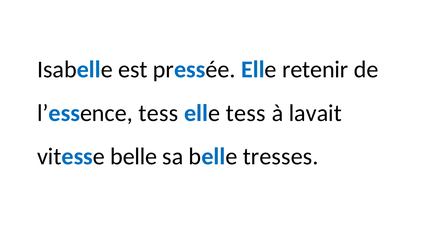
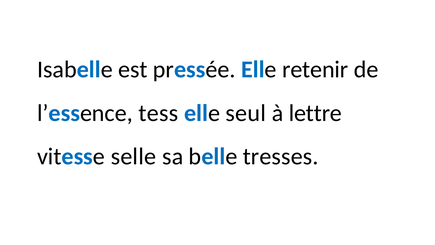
elle tess: tess -> seul (246, 113)
lavait: lavait -> lettre (315, 113)
vitesse belle: belle -> selle (133, 156)
